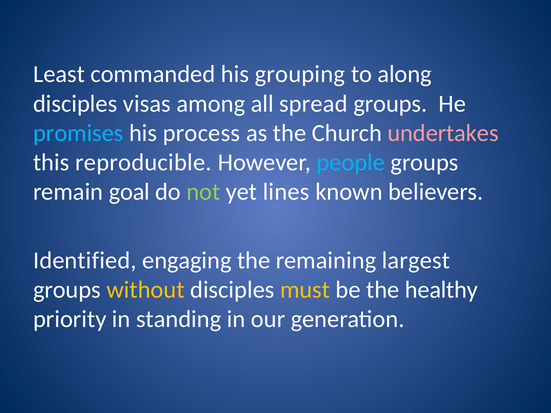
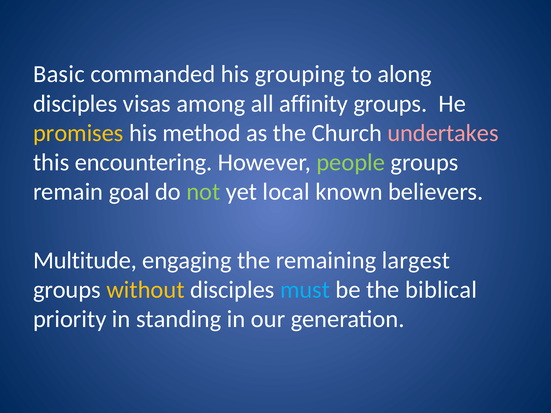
Least: Least -> Basic (59, 74)
spread: spread -> affinity (314, 104)
promises colour: light blue -> yellow (78, 133)
process: process -> method (202, 133)
reproducible: reproducible -> encountering (144, 163)
people colour: light blue -> light green (351, 163)
lines: lines -> local (286, 192)
Identified: Identified -> Multitude (85, 261)
must colour: yellow -> light blue (305, 290)
healthy: healthy -> biblical (441, 290)
